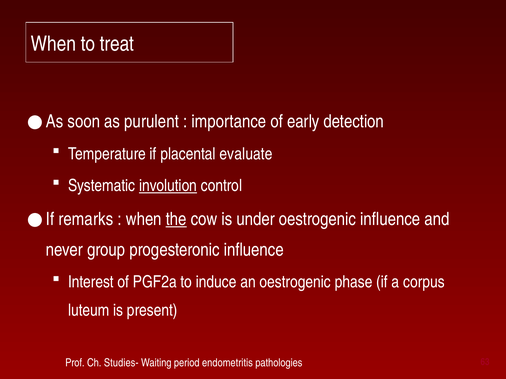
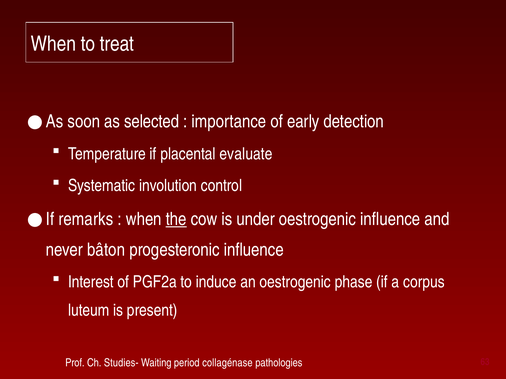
purulent: purulent -> selected (152, 122)
involution underline: present -> none (168, 186)
group: group -> bâton (106, 250)
endometritis: endometritis -> collagénase (227, 363)
